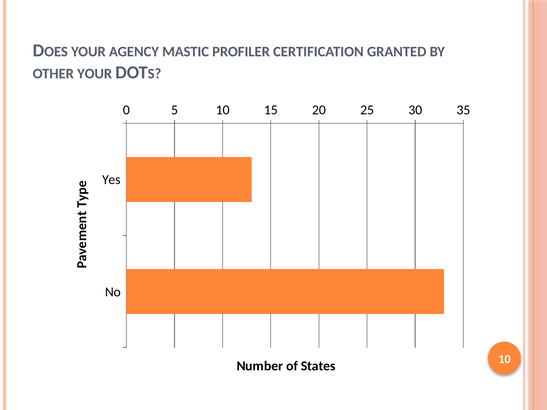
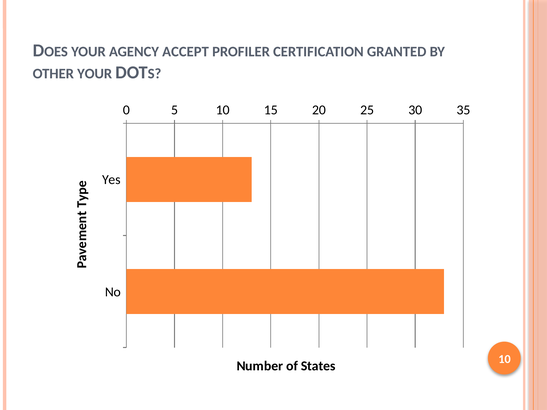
MASTIC: MASTIC -> ACCEPT (186, 52)
